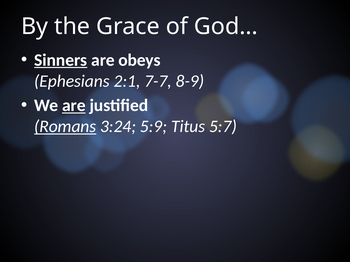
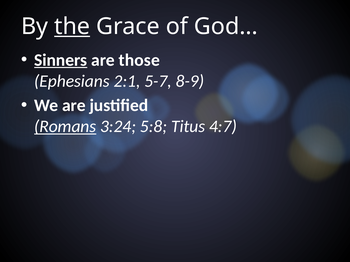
the underline: none -> present (72, 26)
obeys: obeys -> those (139, 60)
7-7: 7-7 -> 5-7 (158, 81)
are underline: present -> none (74, 106)
5:9: 5:9 -> 5:8 (153, 127)
5:7: 5:7 -> 4:7 (223, 127)
